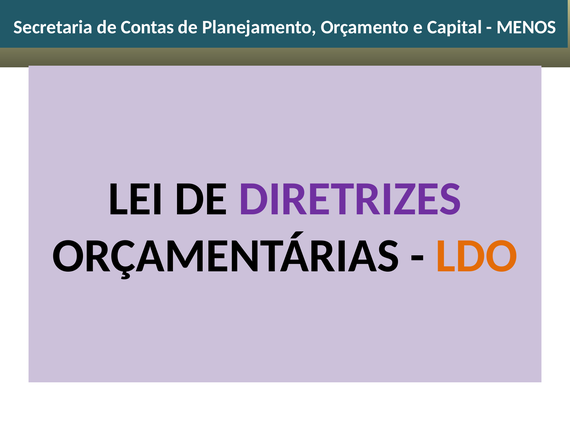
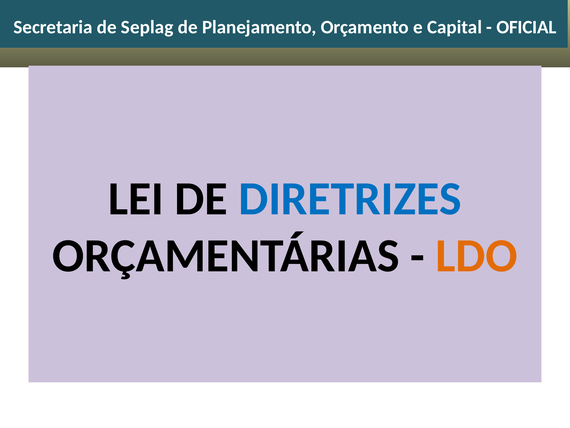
Contas: Contas -> Seplag (147, 27)
MENOS: MENOS -> OFICIAL (526, 27)
DIRETRIZES colour: purple -> blue (350, 199)
